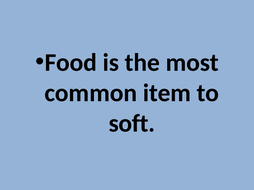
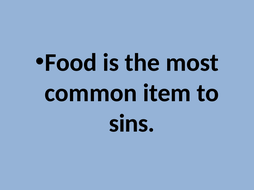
soft: soft -> sins (132, 124)
